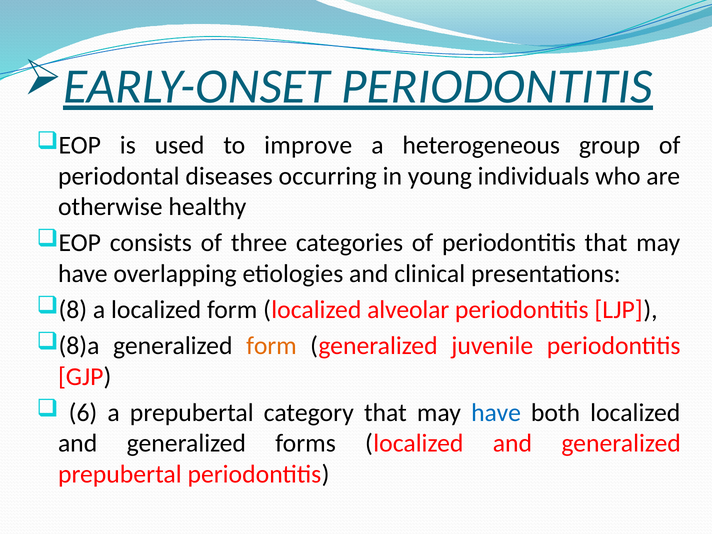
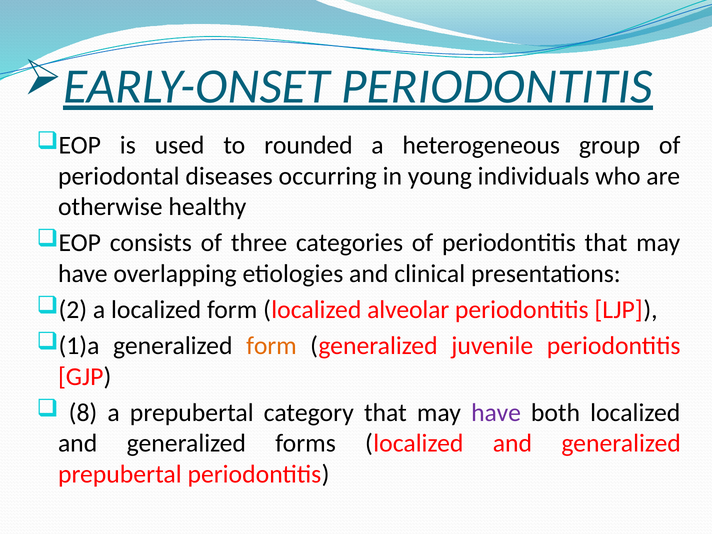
improve: improve -> rounded (308, 145)
8: 8 -> 2 (73, 310)
8)a: 8)a -> 1)a (79, 346)
6: 6 -> 8 (83, 413)
have colour: blue -> purple (496, 413)
